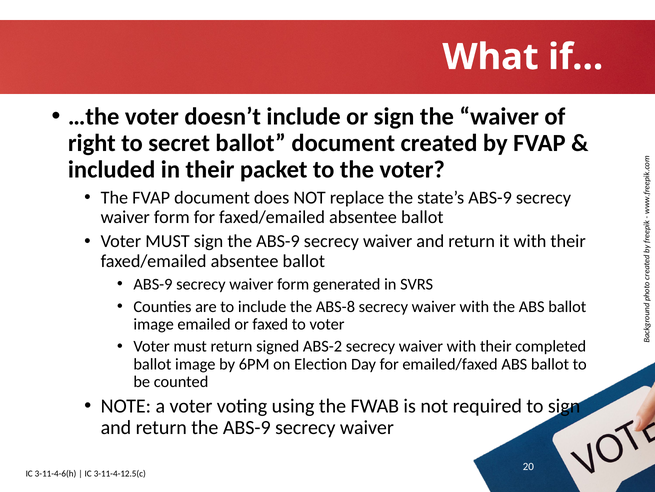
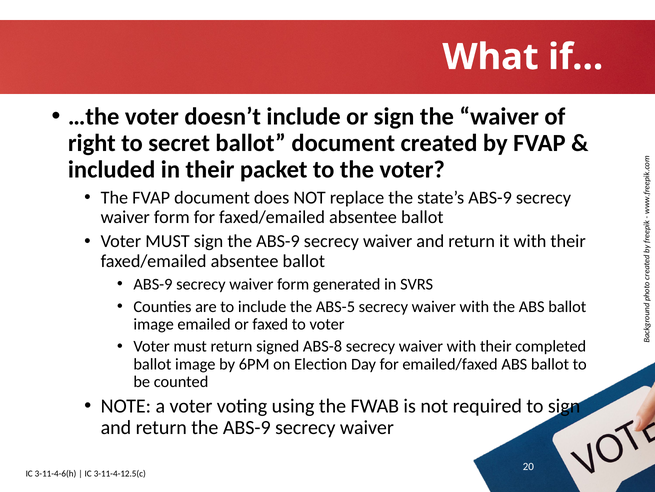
ABS-8: ABS-8 -> ABS-5 (335, 306)
ABS-2: ABS-2 -> ABS-8 (323, 346)
